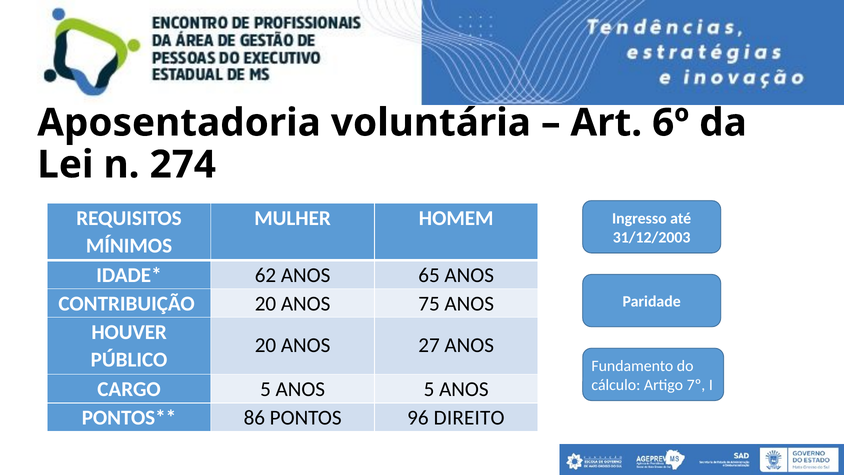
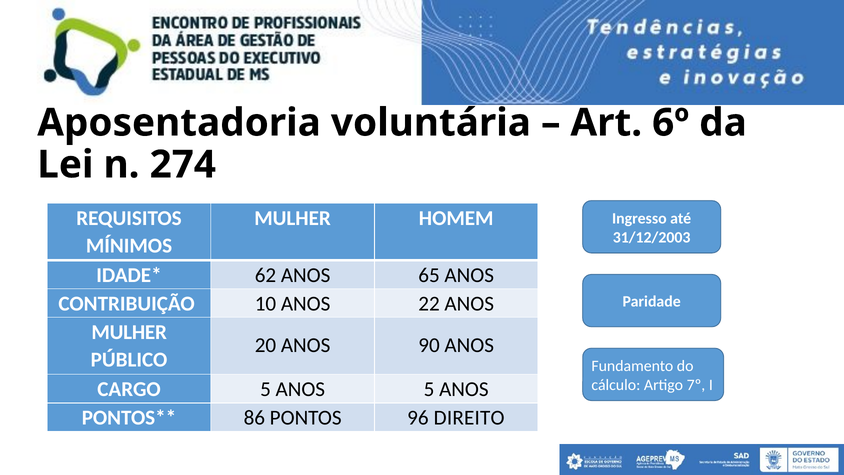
CONTRIBUIÇÃO 20: 20 -> 10 (265, 304)
75: 75 -> 22 (429, 304)
HOUVER: HOUVER -> MULHER (129, 332)
27: 27 -> 90 (429, 345)
